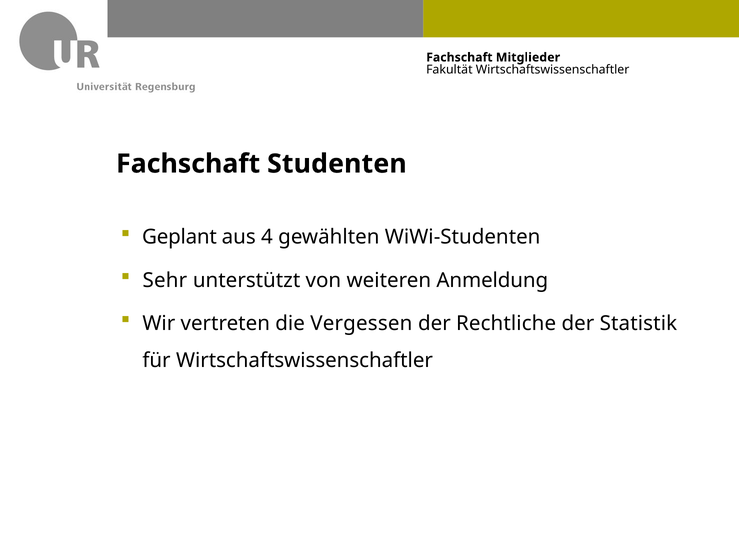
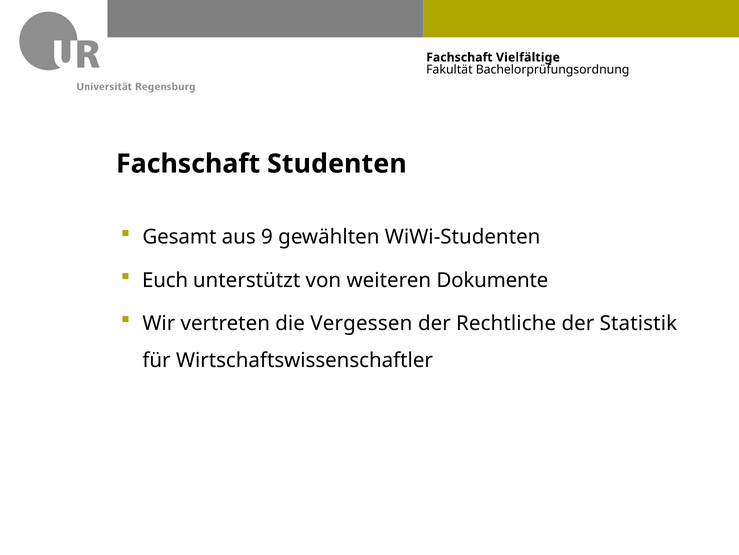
Mitglieder: Mitglieder -> Vielfältige (528, 57)
Fakultät Wirtschaftswissenschaftler: Wirtschaftswissenschaftler -> Bachelorprüfungsordnung (553, 70)
Geplant: Geplant -> Gesamt (179, 237)
4: 4 -> 9 (267, 237)
Sehr: Sehr -> Euch (165, 280)
Anmeldung: Anmeldung -> Dokumente (492, 280)
